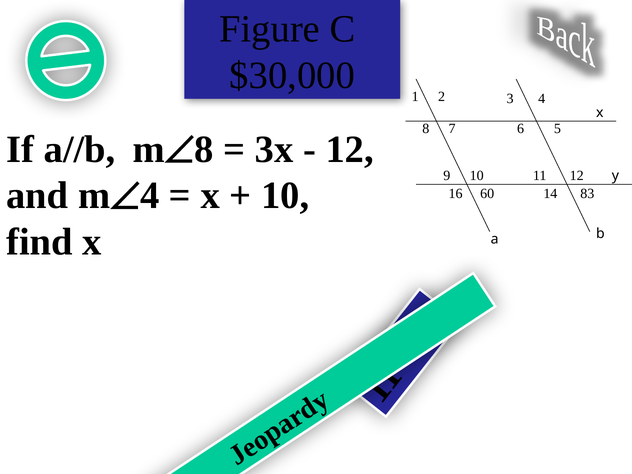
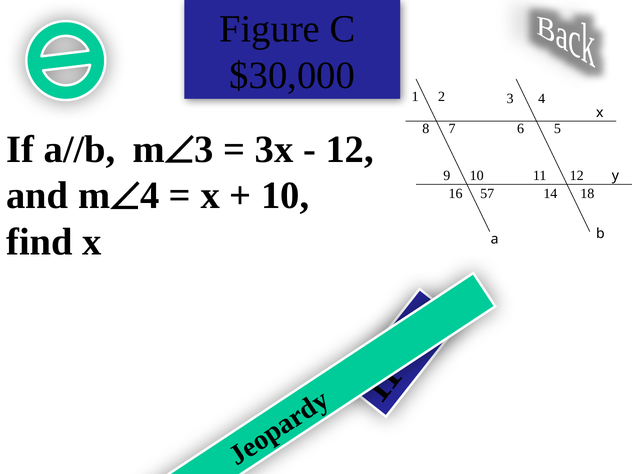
8: 8 -> 3 (204, 149)
60: 60 -> 57 (487, 194)
83: 83 -> 18 (587, 194)
